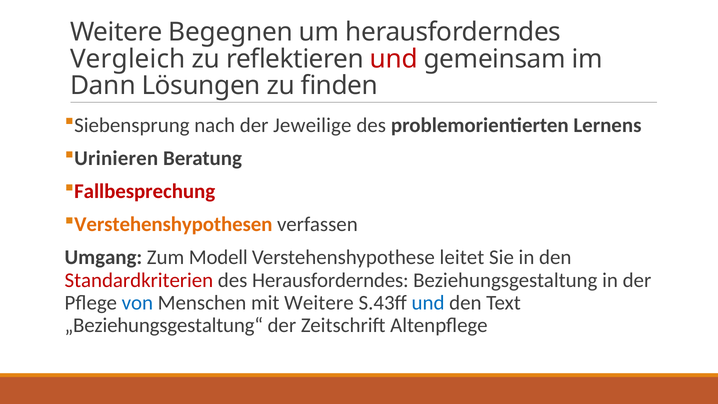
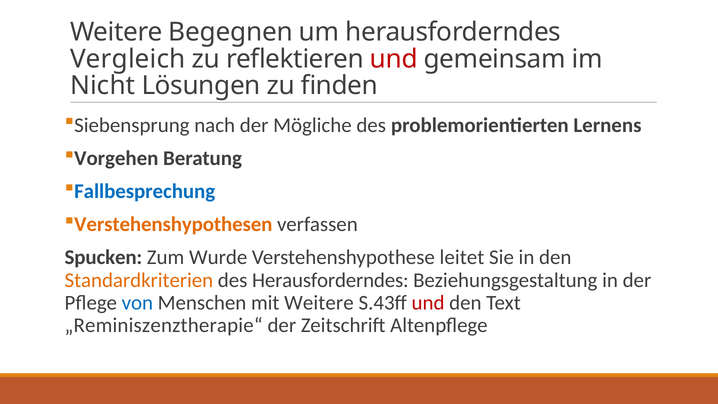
Dann: Dann -> Nicht (103, 86)
Jeweilige: Jeweilige -> Mögliche (312, 125)
Urinieren: Urinieren -> Vorgehen (116, 158)
Fallbesprechung colour: red -> blue (145, 191)
Umgang: Umgang -> Spucken (103, 257)
Modell: Modell -> Wurde (218, 257)
Standardkriterien colour: red -> orange (139, 280)
und colour: blue -> red (428, 303)
„Beziehungsgestaltung“: „Beziehungsgestaltung“ -> „Reminiszenztherapie“ (164, 325)
